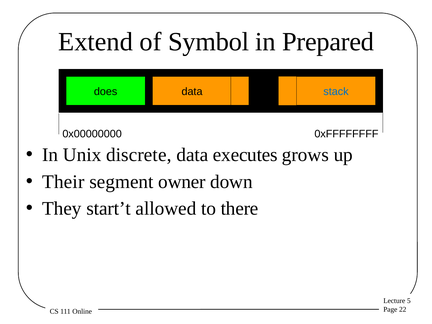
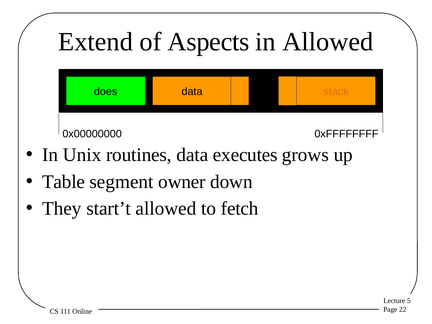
Symbol: Symbol -> Aspects (209, 42)
in Prepared: Prepared -> Allowed (328, 42)
stack colour: blue -> orange (336, 92)
discrete: discrete -> routines (139, 155)
Their: Their -> Table (64, 182)
there: there -> fetch (240, 209)
